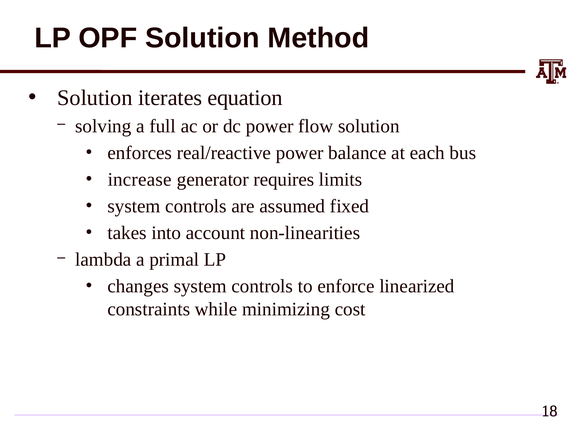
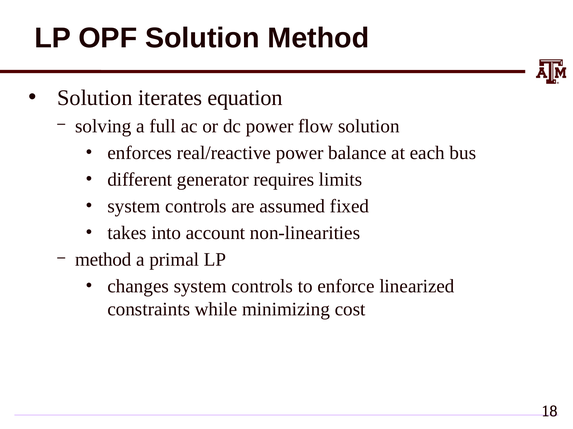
increase: increase -> different (140, 180)
lambda: lambda -> method (103, 260)
